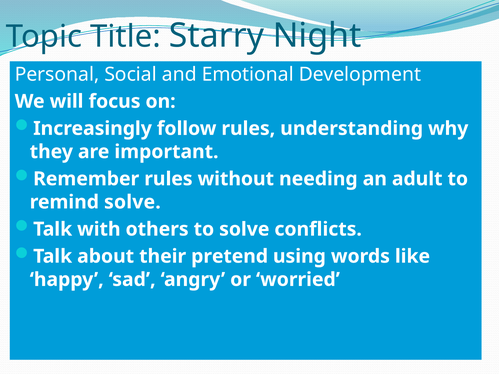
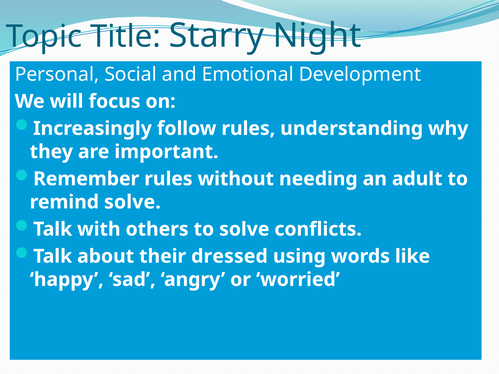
pretend: pretend -> dressed (229, 256)
